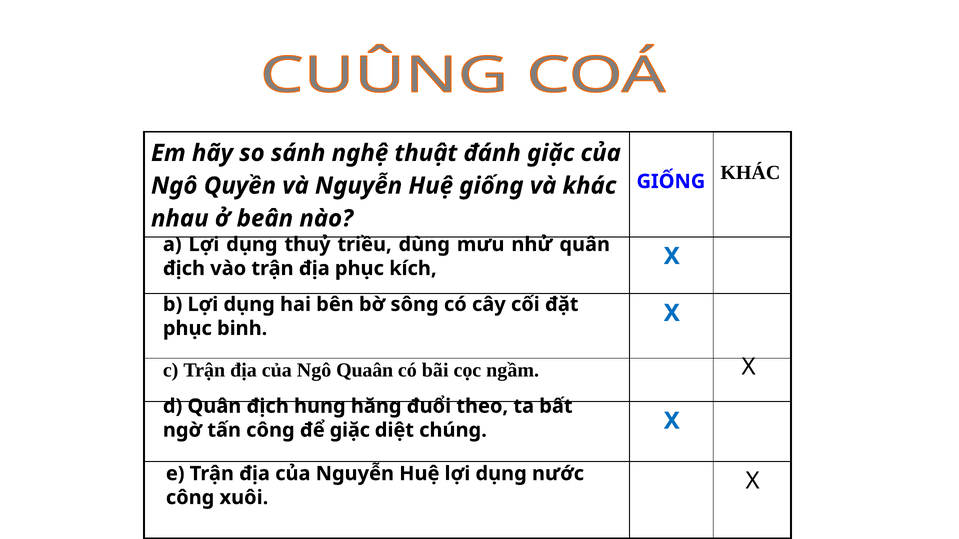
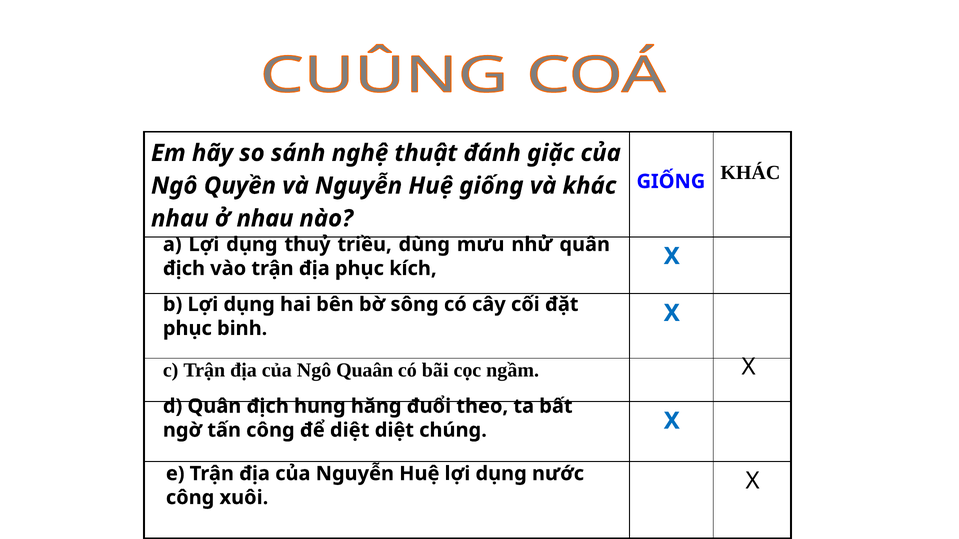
ở beân: beân -> nhau (265, 219)
để giặc: giặc -> diệt (350, 430)
